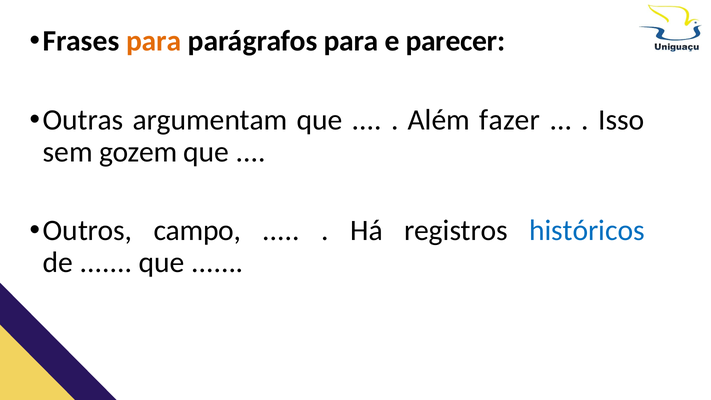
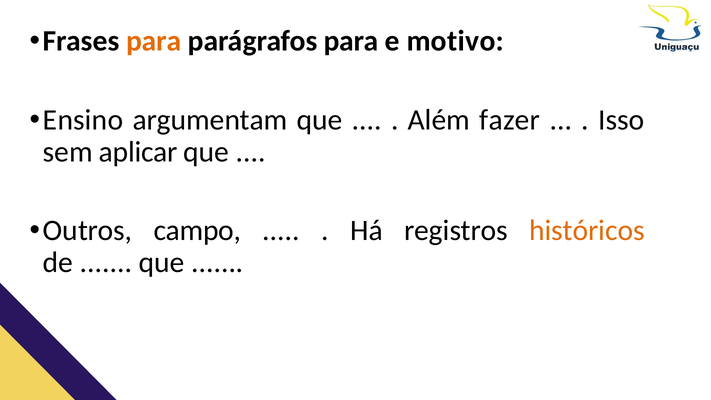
parecer: parecer -> motivo (455, 41)
Outras: Outras -> Ensino (83, 120)
gozem: gozem -> aplicar (138, 152)
históricos colour: blue -> orange (587, 231)
